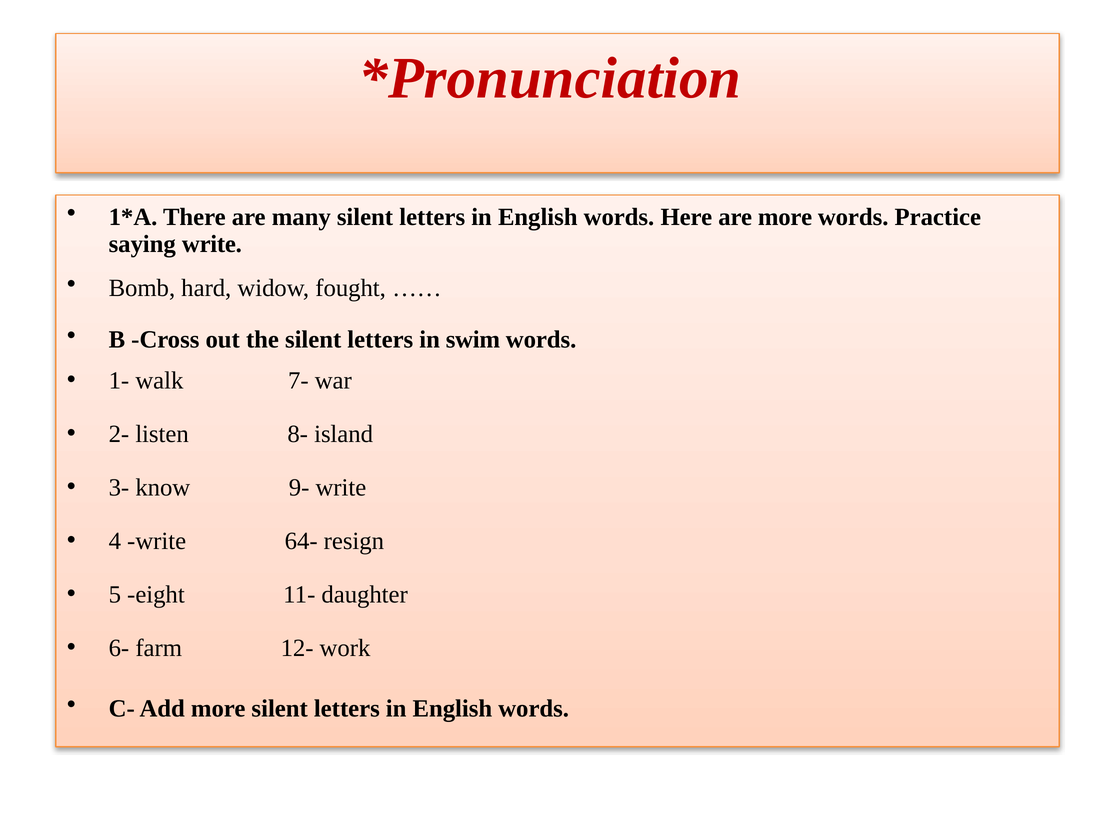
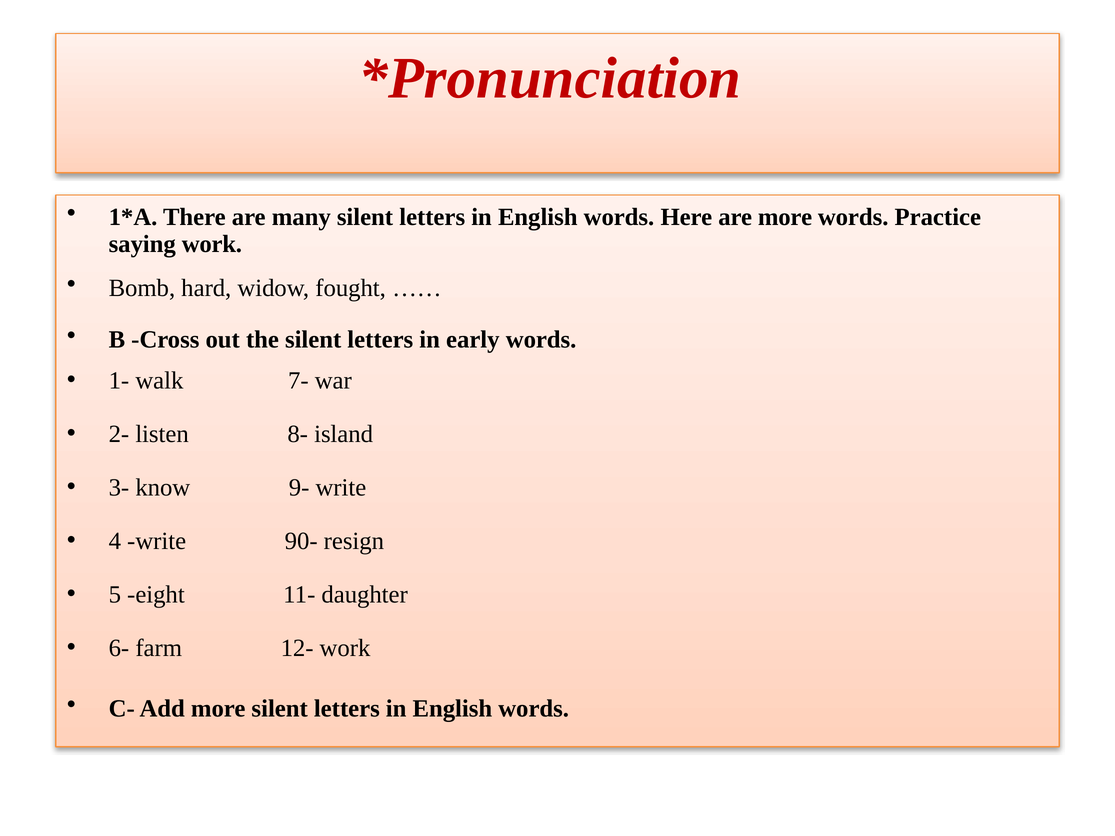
saying write: write -> work (212, 244)
swim: swim -> early (473, 340)
64-: 64- -> 90- (301, 541)
